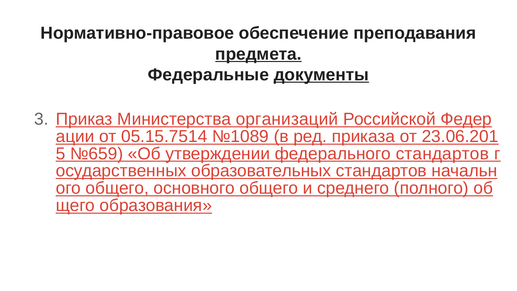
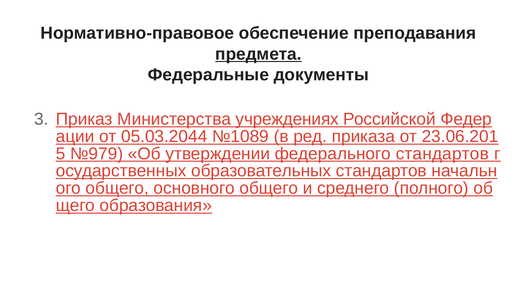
документы underline: present -> none (321, 75)
организаций: организаций -> учреждениях (287, 119)
05.15.7514: 05.15.7514 -> 05.03.2044 (164, 136)
№659: №659 -> №979 (97, 154)
